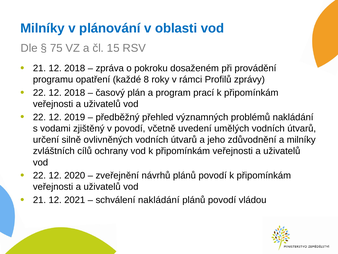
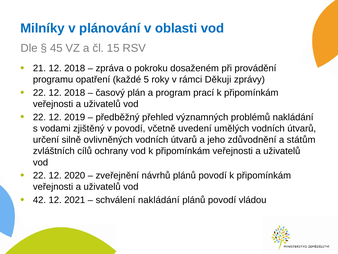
75: 75 -> 45 (56, 48)
8: 8 -> 5 (146, 79)
Profilů: Profilů -> Děkuji (218, 79)
a milníky: milníky -> státům (301, 140)
21: 21 -> 42 (39, 200)
